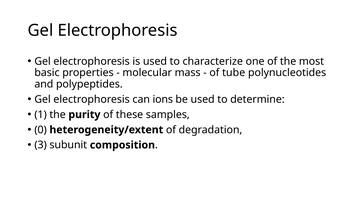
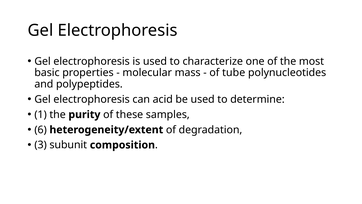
ions: ions -> acid (163, 99)
0: 0 -> 6 (41, 130)
